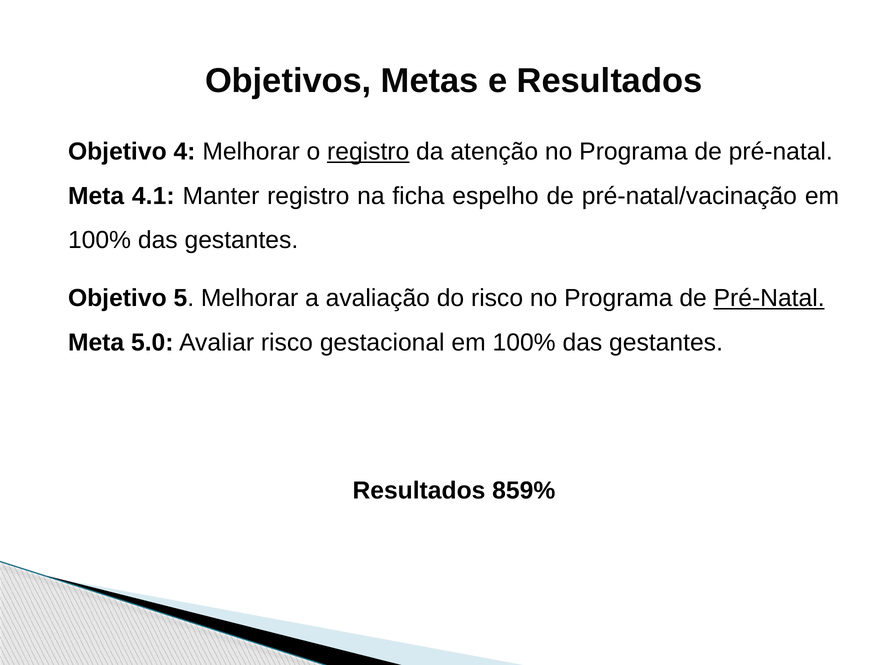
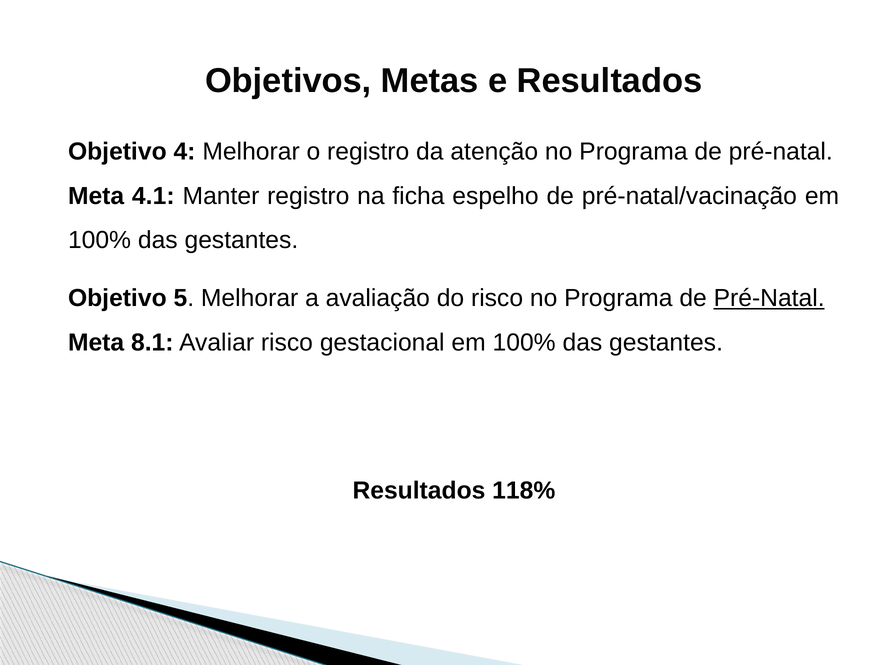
registro underline: present -> none (368, 152)
5.0: 5.0 -> 8.1 (152, 343)
859%: 859% -> 118% (524, 491)
